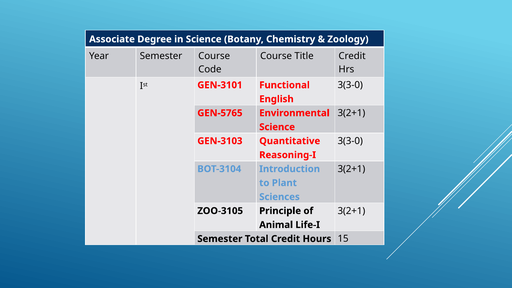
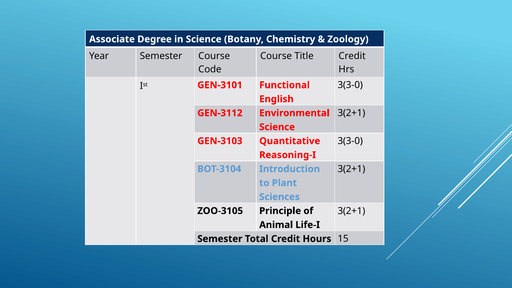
GEN-5765: GEN-5765 -> GEN-3112 (220, 113)
